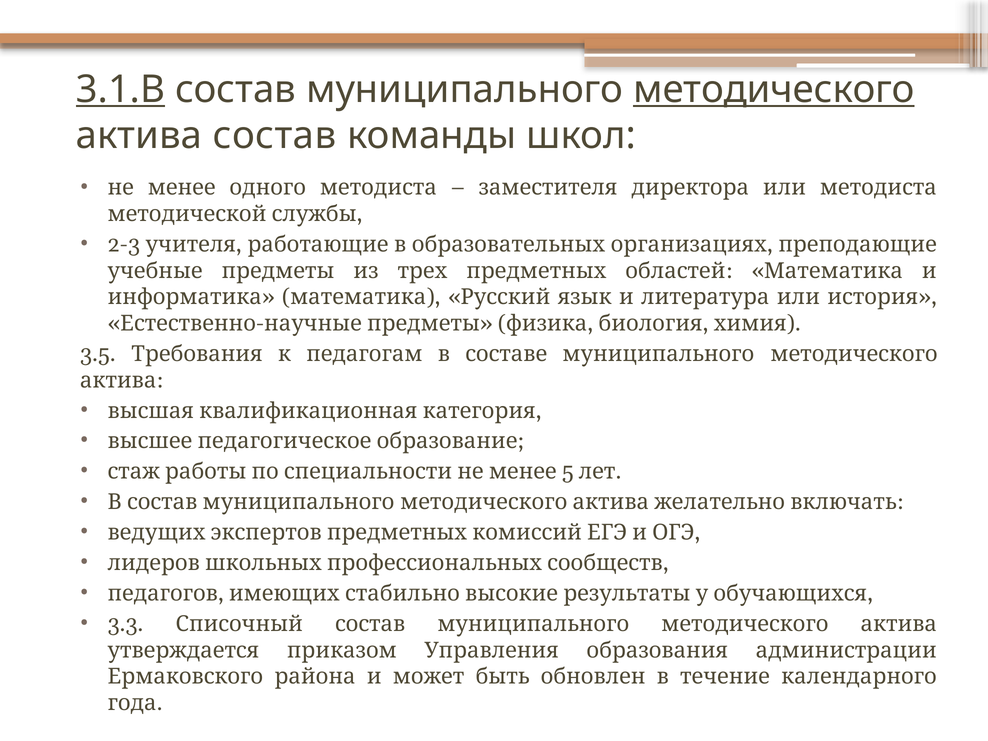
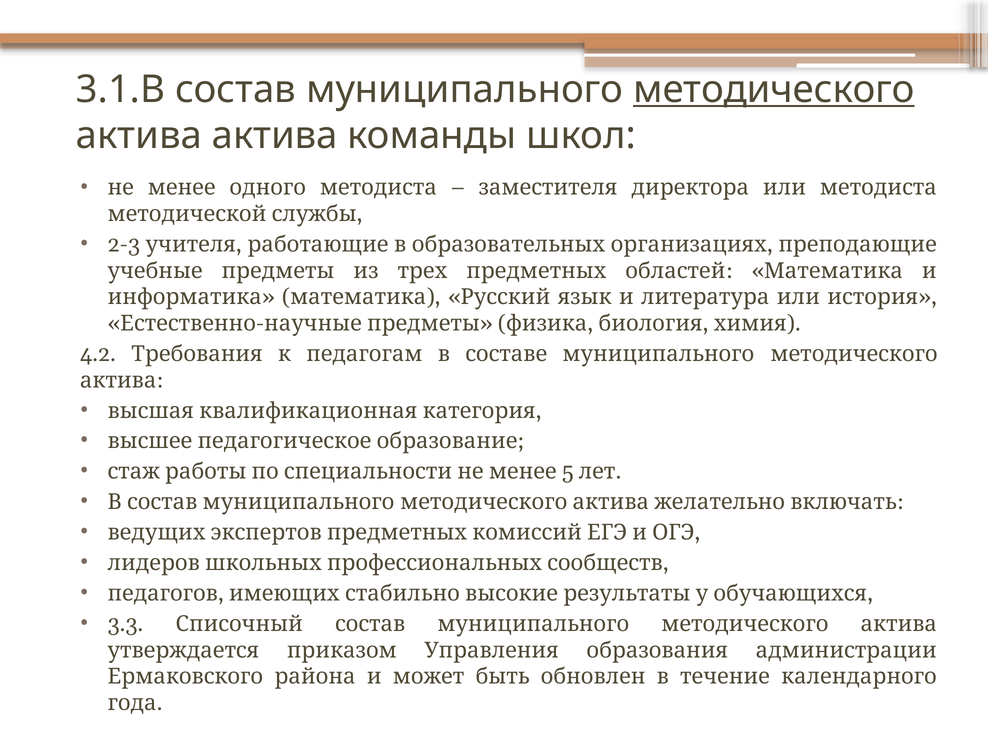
3.1.В underline: present -> none (120, 89)
актива состав: состав -> актива (275, 136)
3.5: 3.5 -> 4.2 (98, 354)
